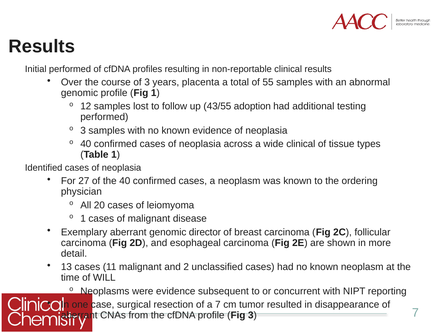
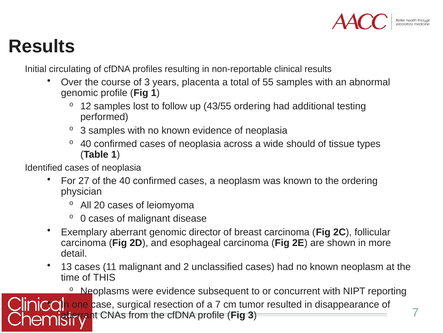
Initial performed: performed -> circulating (70, 69)
43/55 adoption: adoption -> ordering (252, 106)
wide clinical: clinical -> should (301, 144)
1: 1 -> 0 (83, 218)
WILL: WILL -> THIS (104, 277)
